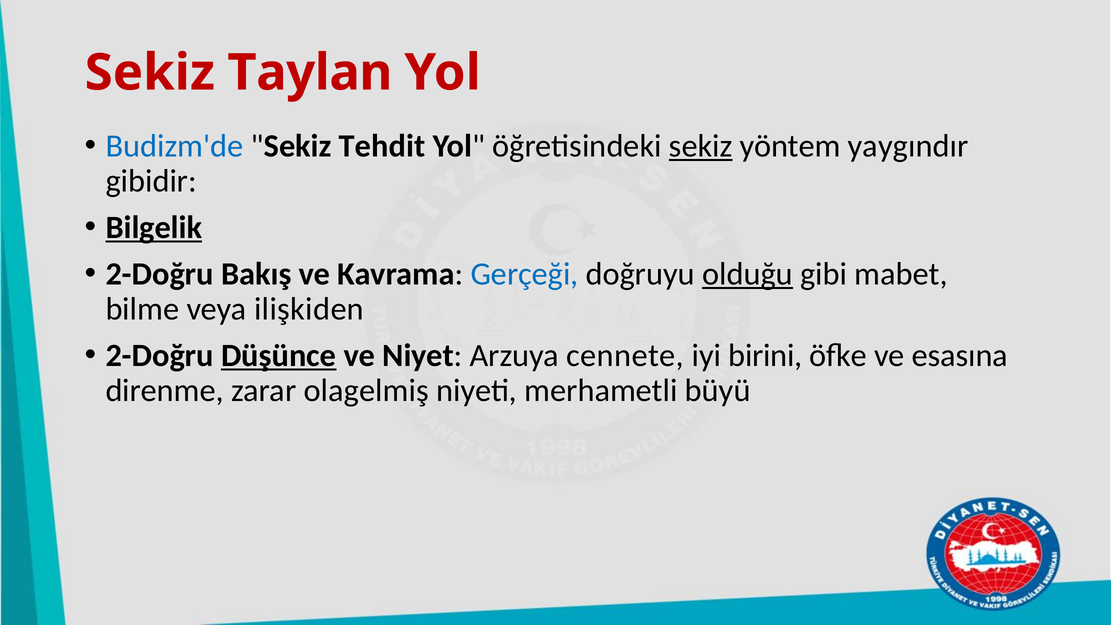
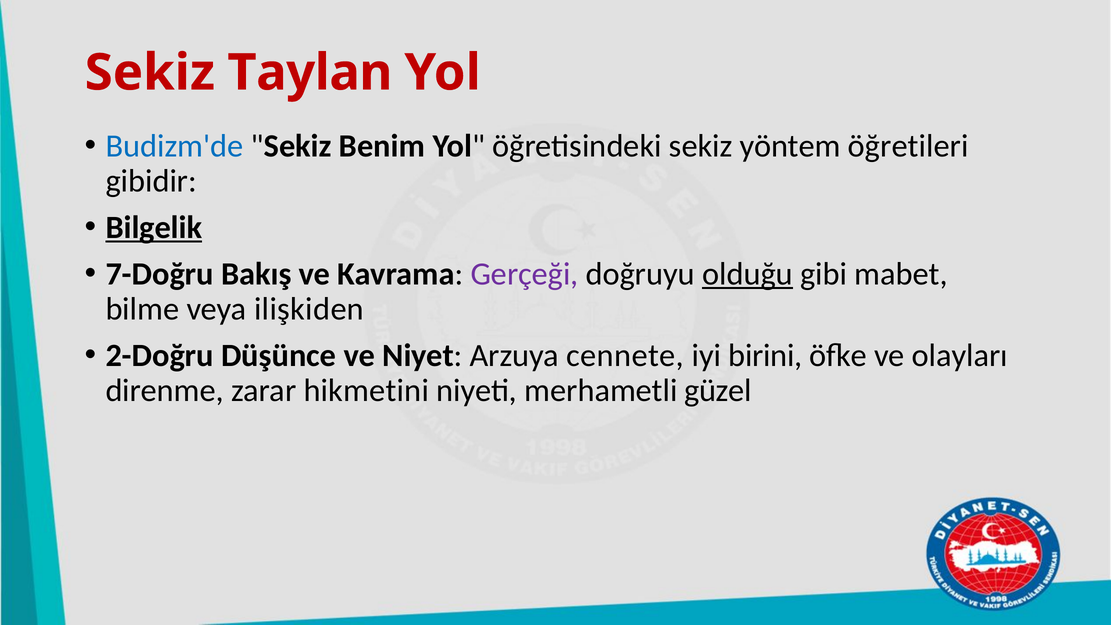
Tehdit: Tehdit -> Benim (382, 146)
sekiz underline: present -> none (701, 146)
yaygındır: yaygındır -> öğretileri (908, 146)
2-Doğru: 2-Doğru -> 7-Doğru (160, 274)
Gerçeği colour: blue -> purple (525, 274)
Düşünce underline: present -> none (279, 355)
esasına: esasına -> olayları (960, 355)
olagelmiş: olagelmiş -> hikmetini (366, 390)
büyü: büyü -> güzel (718, 390)
